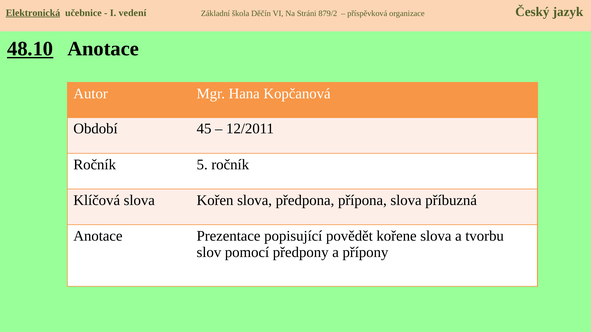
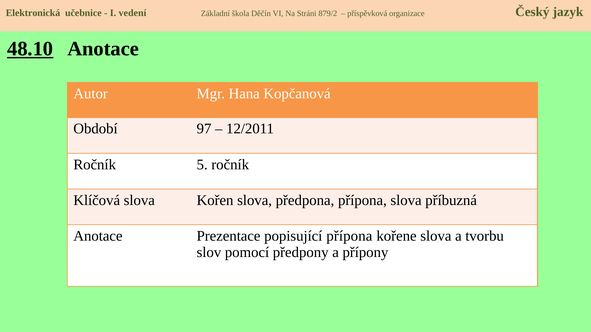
Elektronická underline: present -> none (33, 13)
45: 45 -> 97 (204, 129)
popisující povědět: povědět -> přípona (349, 236)
